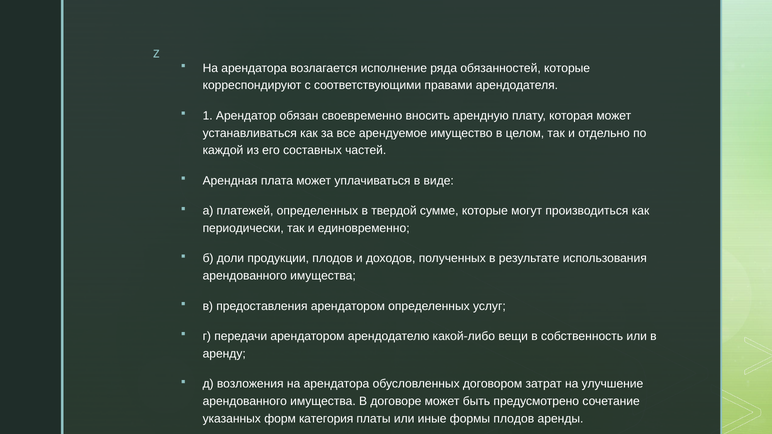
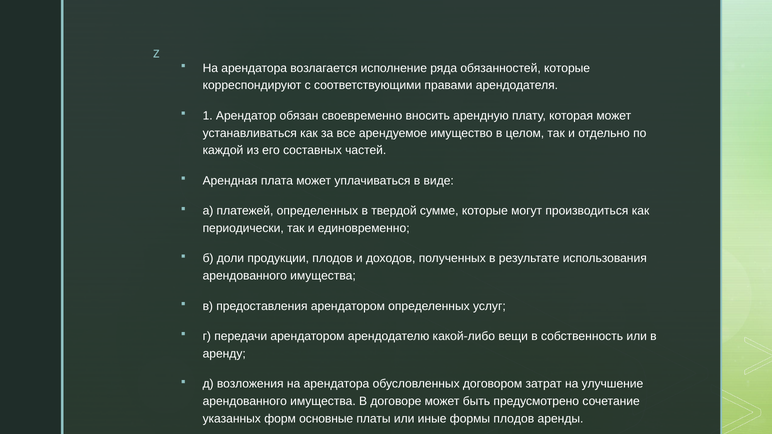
категория: категория -> основные (326, 419)
